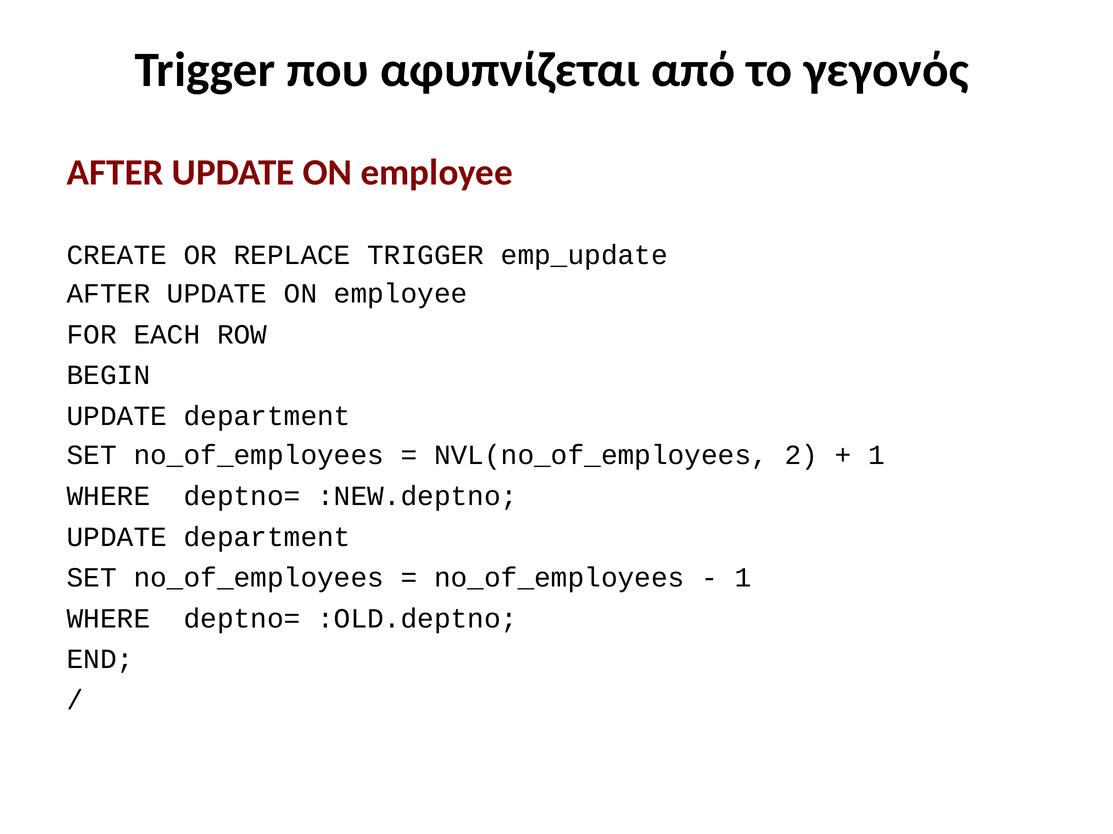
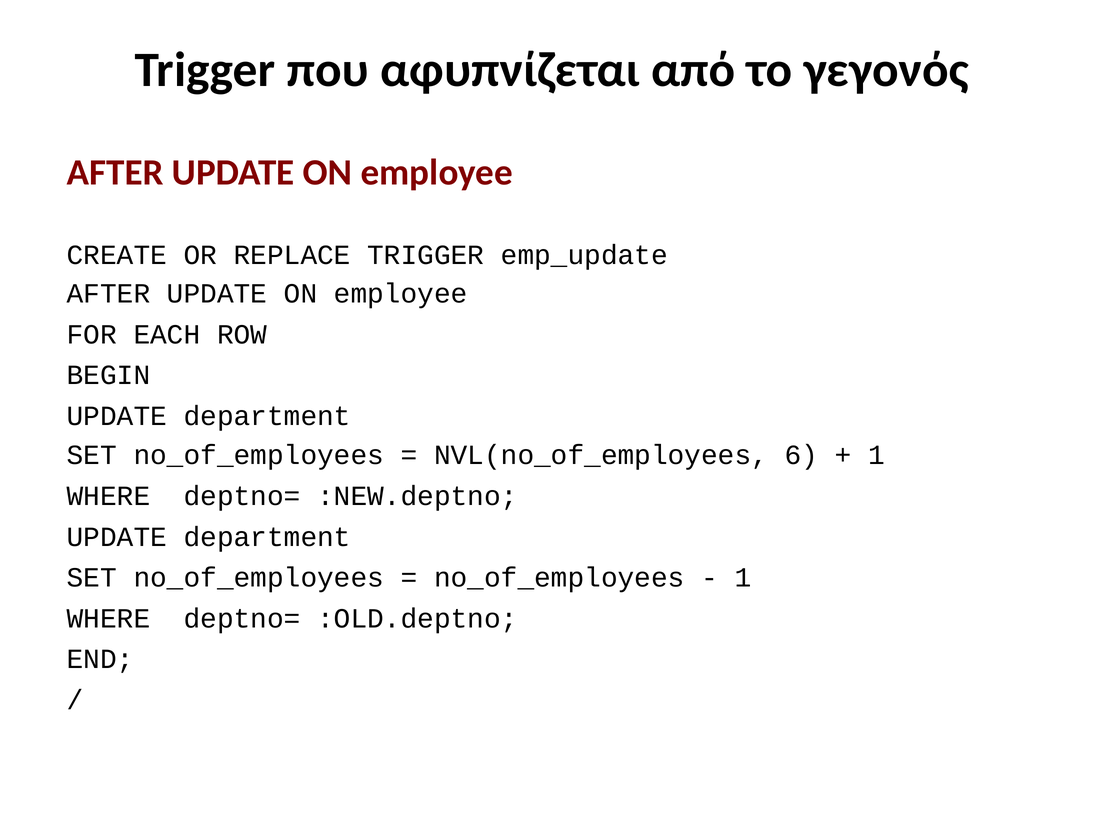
2: 2 -> 6 (801, 456)
